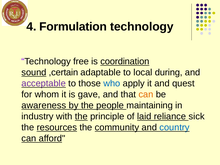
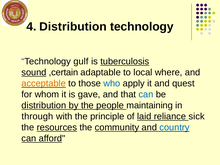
4 Formulation: Formulation -> Distribution (73, 27)
free: free -> gulf (81, 61)
coordination: coordination -> tuberculosis (125, 61)
during: during -> where (169, 72)
acceptable colour: purple -> orange (44, 83)
can colour: orange -> blue (146, 94)
awareness: awareness -> distribution (44, 105)
industry: industry -> through (37, 116)
the underline: present -> none (81, 116)
